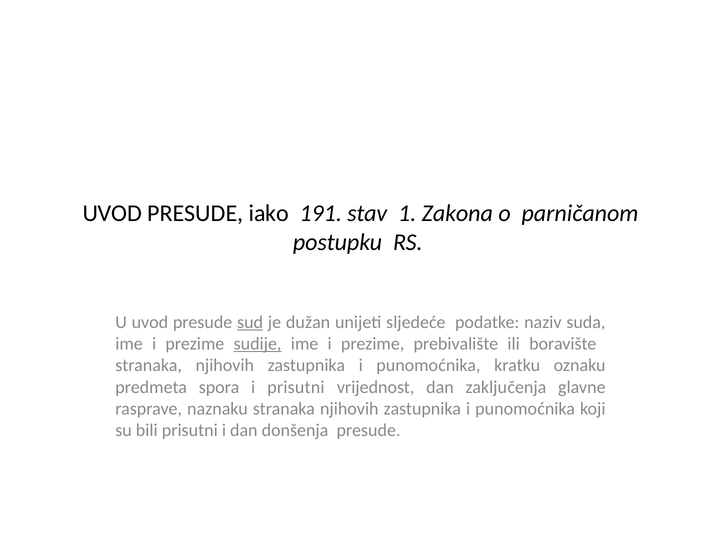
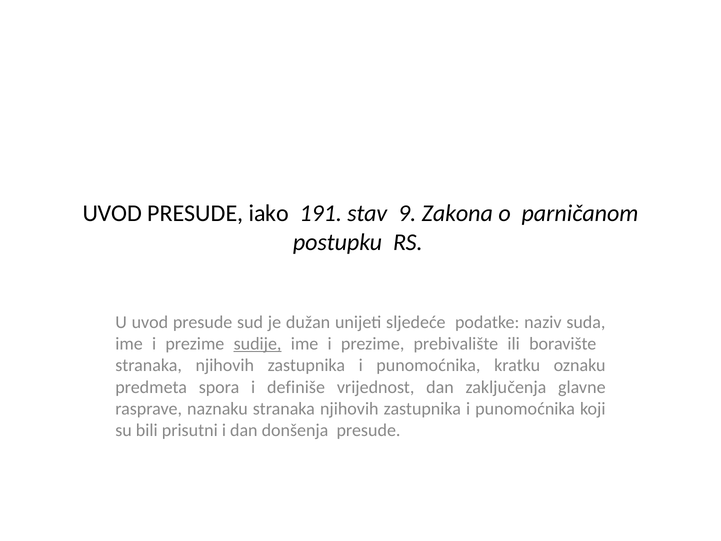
1: 1 -> 9 (407, 213)
sud underline: present -> none (250, 322)
i prisutni: prisutni -> definiše (296, 387)
